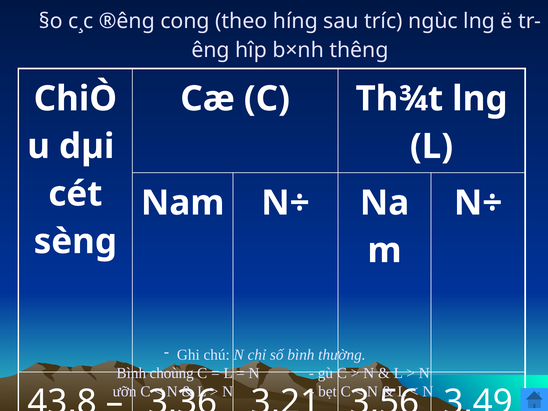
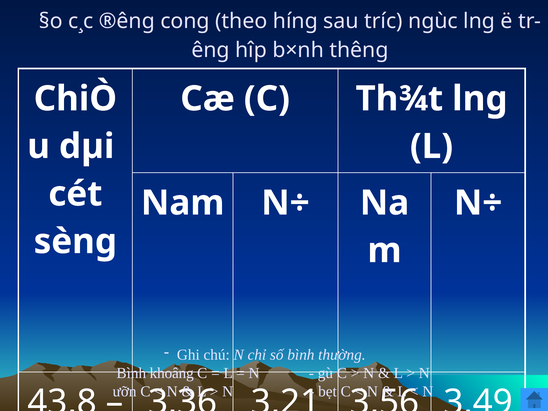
choùng: choùng -> khoâng (172, 373)
